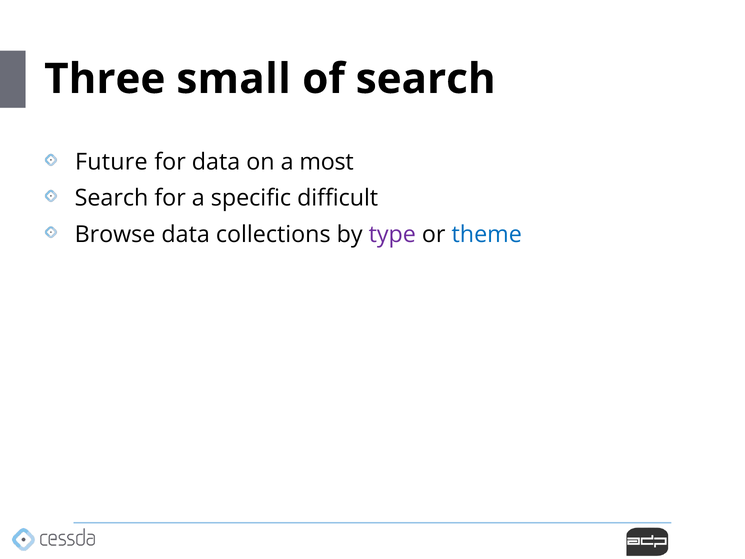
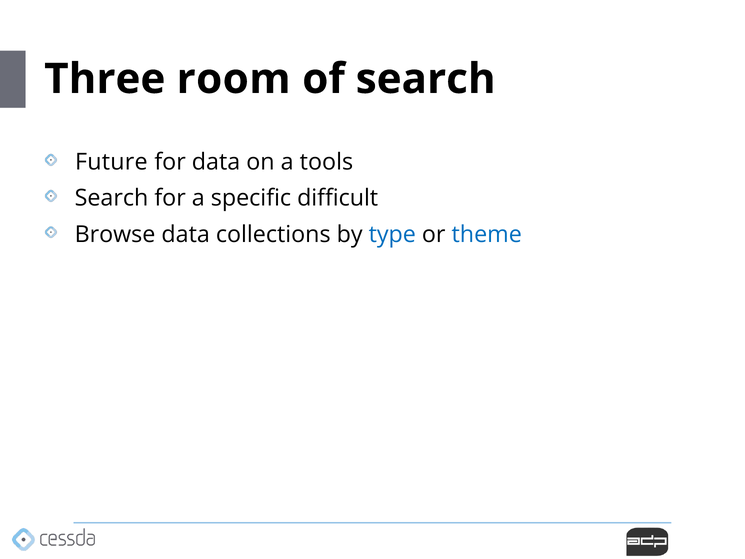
small: small -> room (234, 79)
most: most -> tools (326, 162)
type colour: purple -> blue (392, 234)
